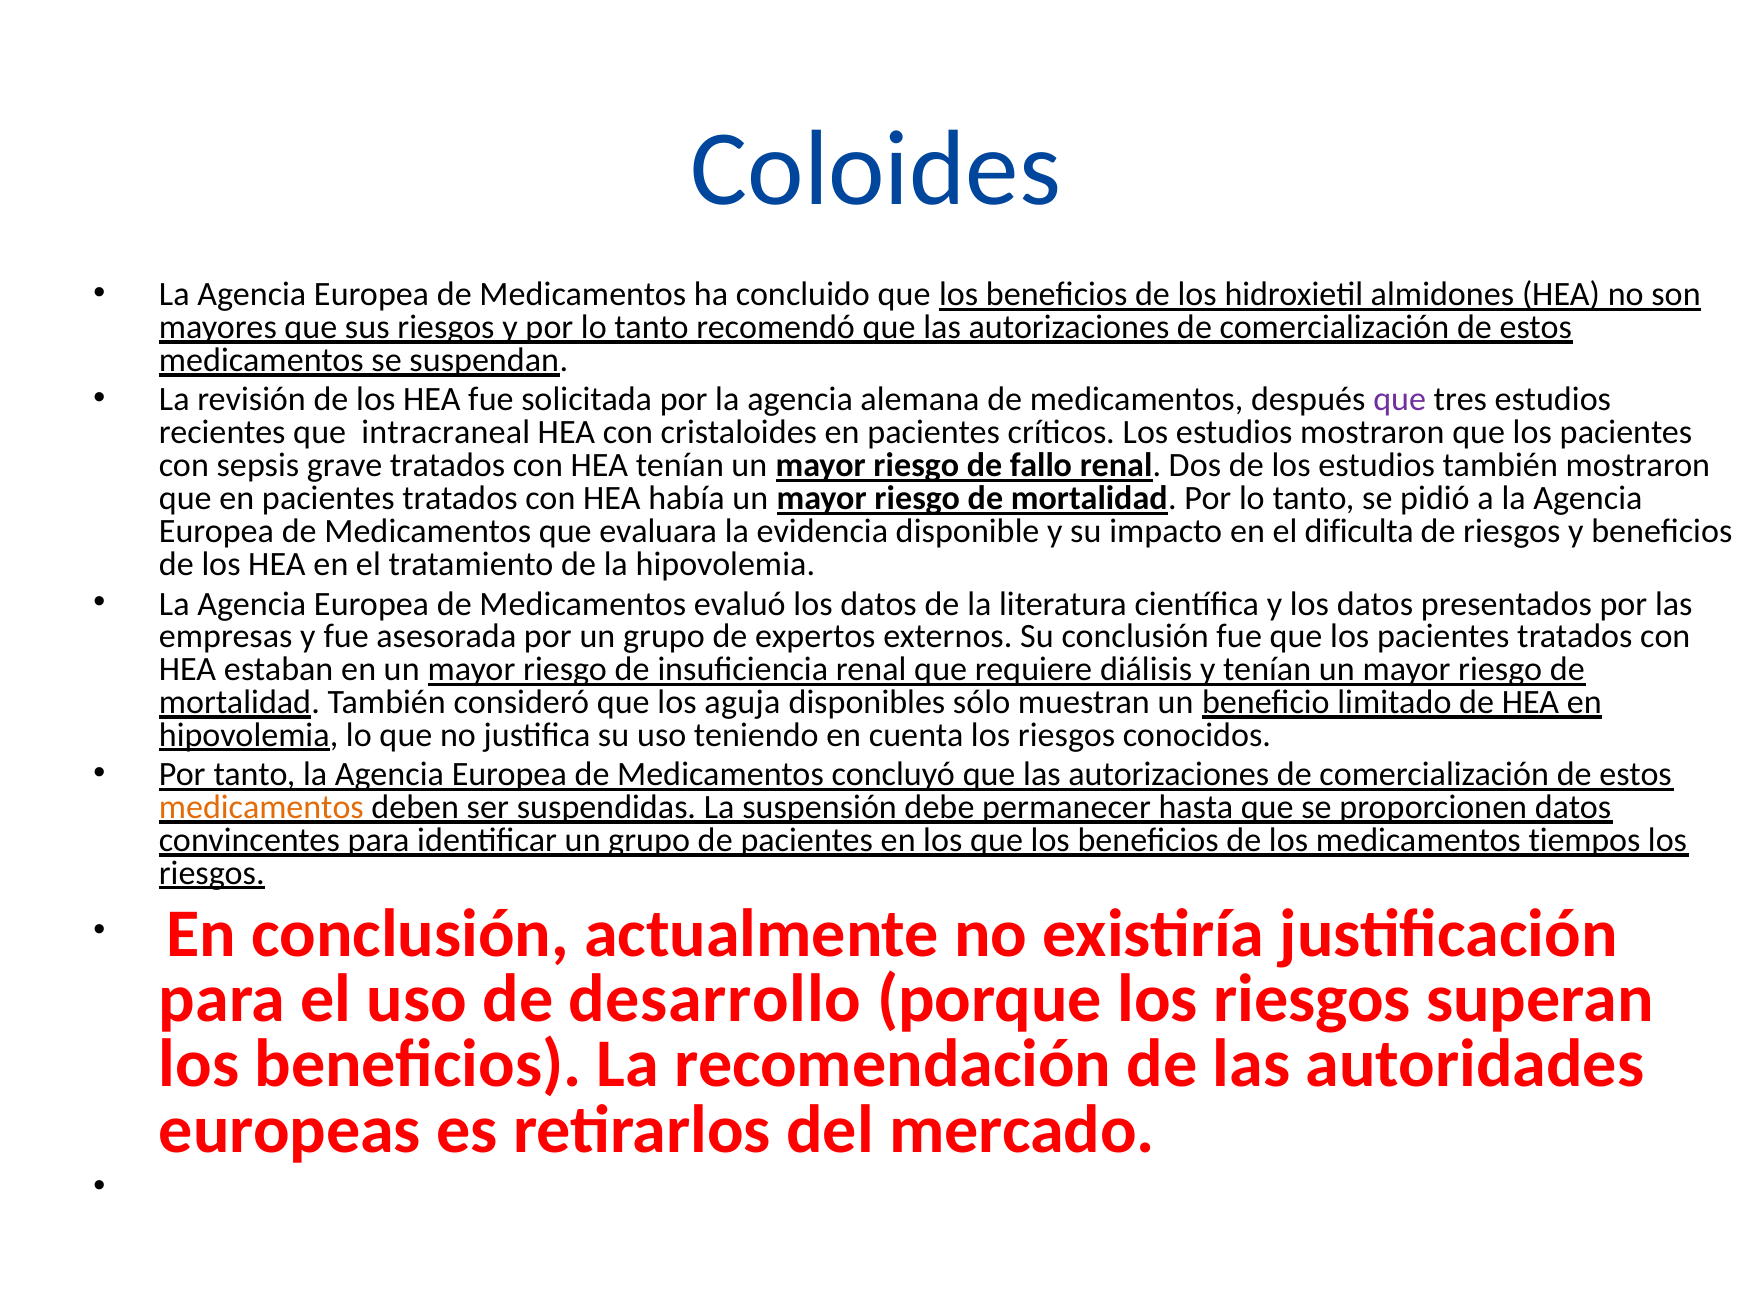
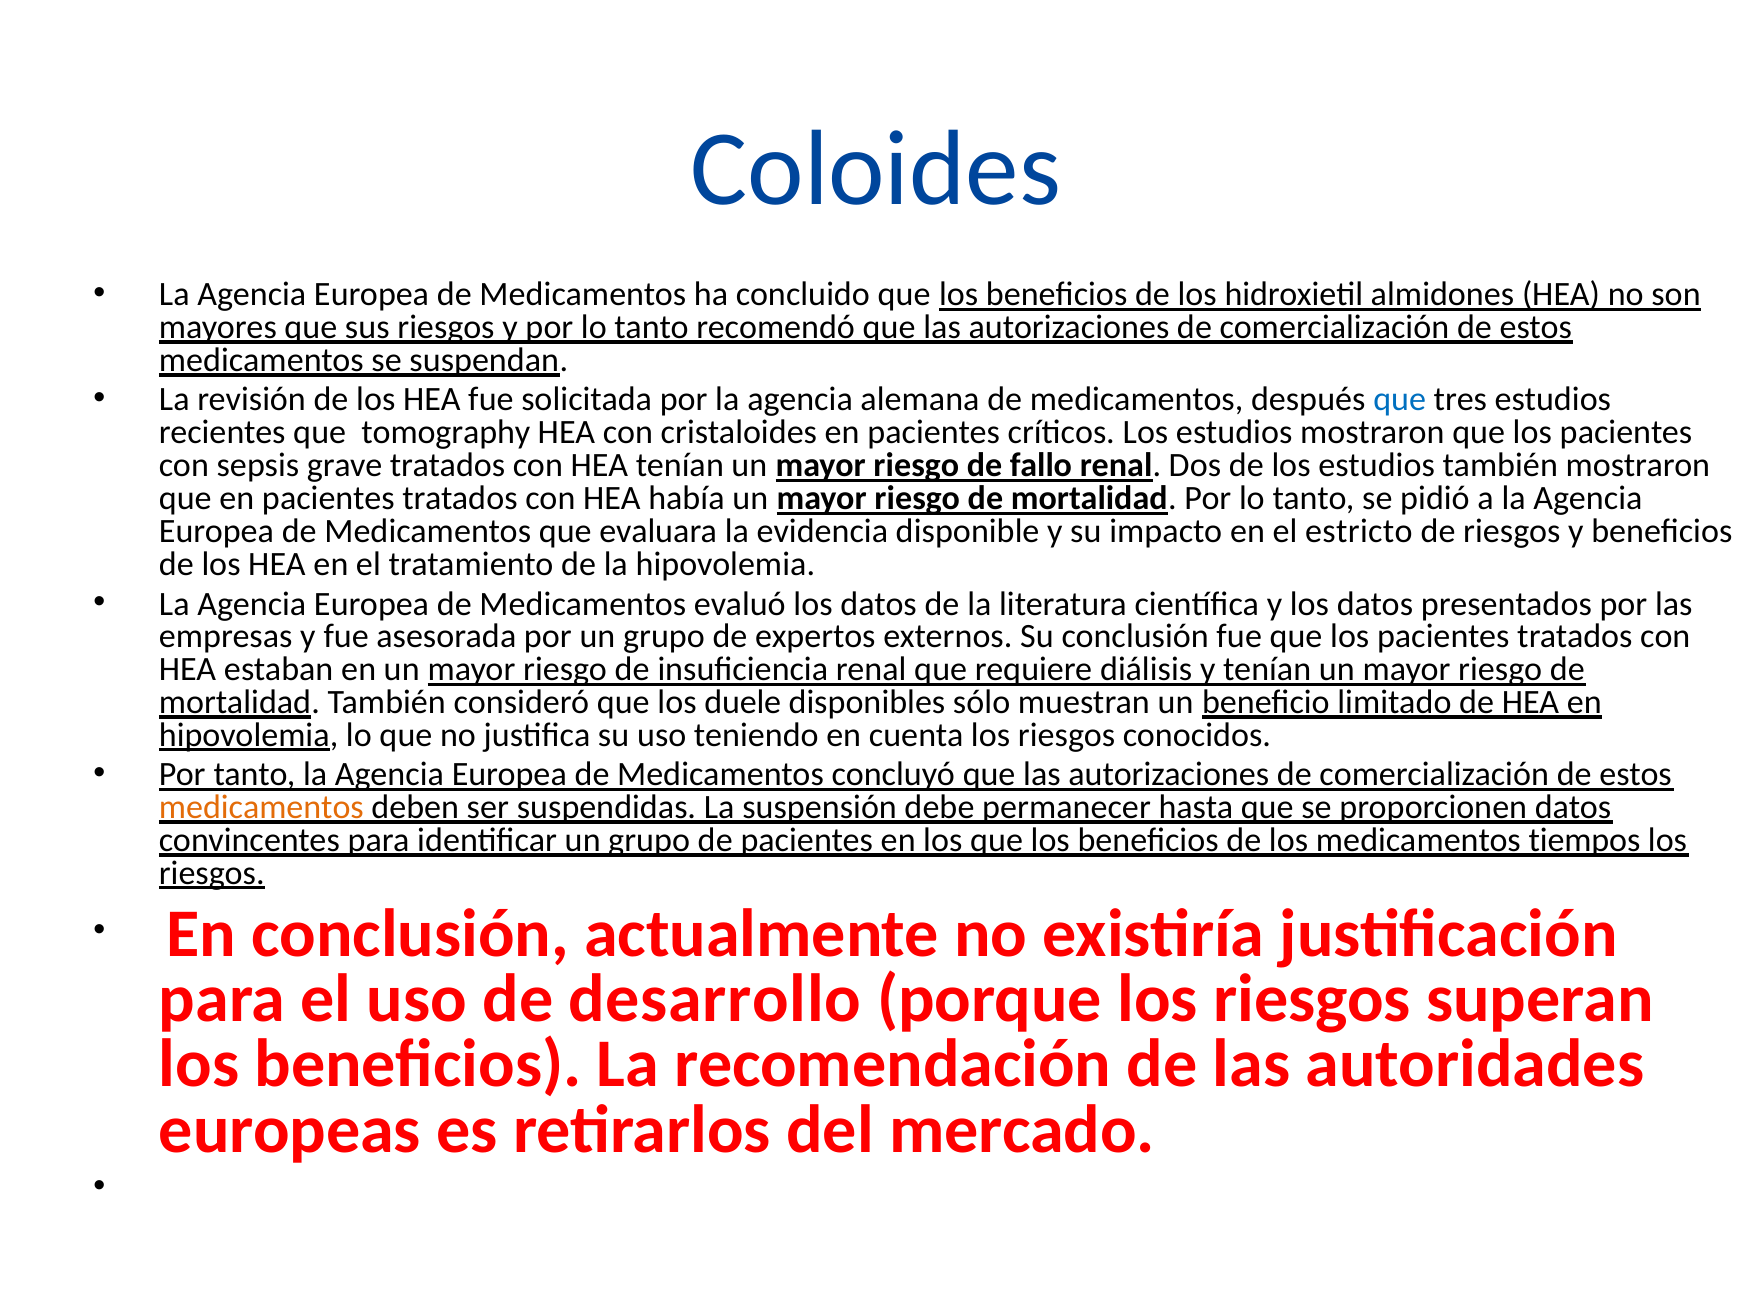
que colour: purple -> blue (1400, 400)
intracraneal: intracraneal -> tomography (446, 432)
dificulta: dificulta -> estricto (1359, 531)
aguja: aguja -> duele (743, 702)
